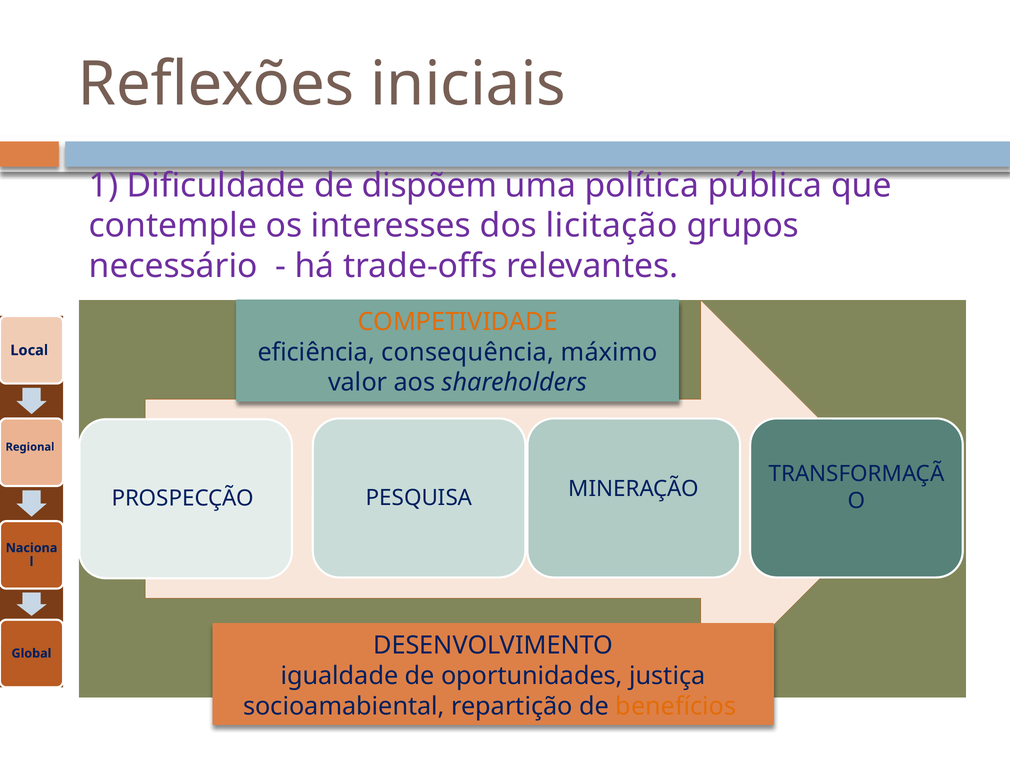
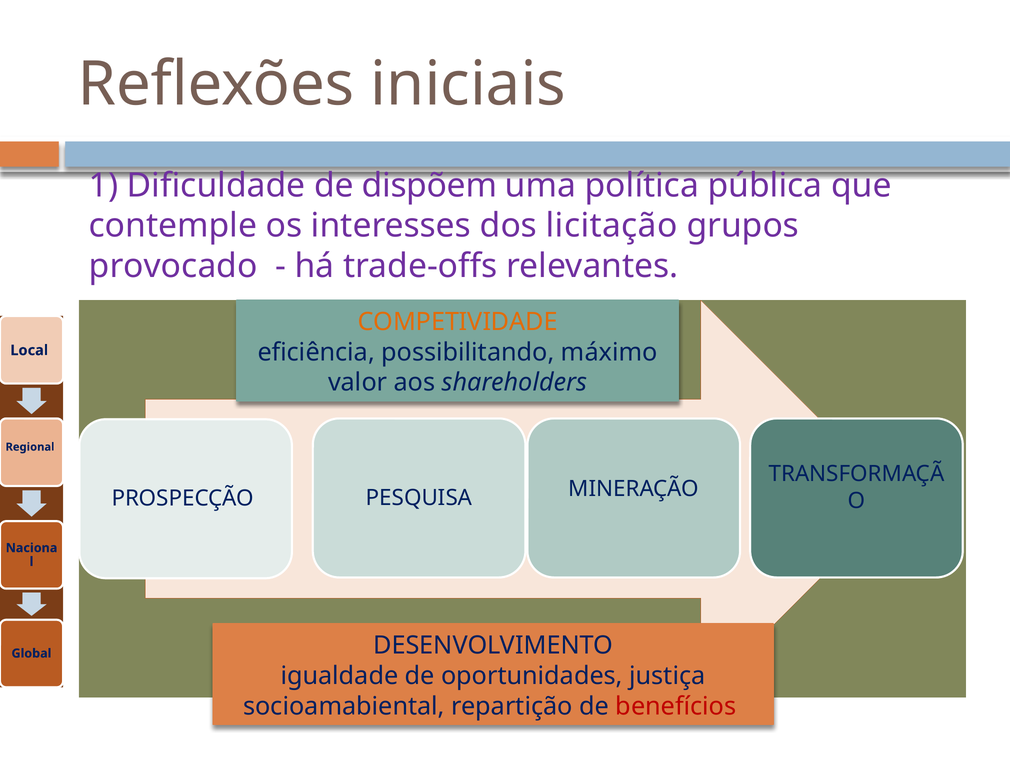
necessário: necessário -> provocado (173, 266)
consequência: consequência -> possibilitando (468, 352)
benefícios colour: orange -> red (676, 706)
